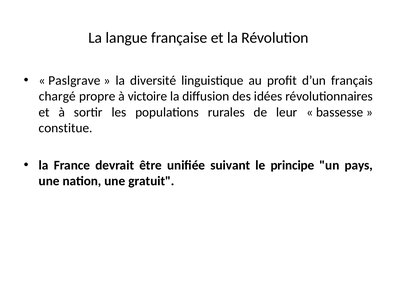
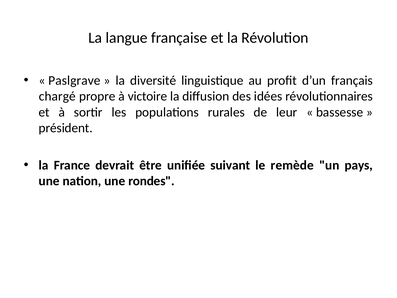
constitue: constitue -> président (66, 128)
principe: principe -> remède (292, 165)
gratuit: gratuit -> rondes (151, 181)
